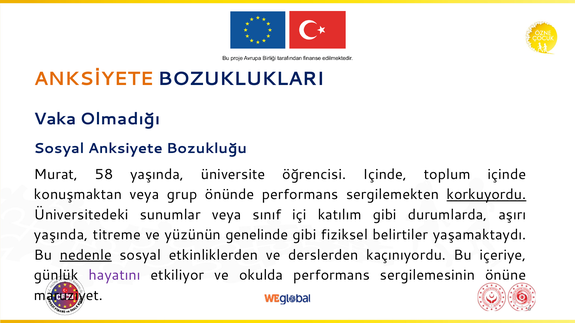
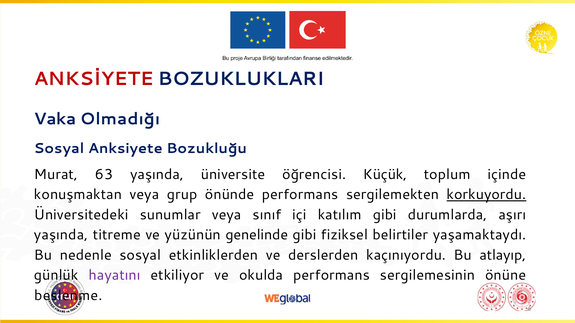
ANKSİYETE colour: orange -> red (94, 79)
58: 58 -> 63 (104, 175)
öğrencisi Içinde: Içinde -> Küçük (385, 175)
nedenle underline: present -> none (86, 255)
içeriye: içeriye -> atlayıp (503, 255)
maruziyet: maruziyet -> beslenme (68, 296)
